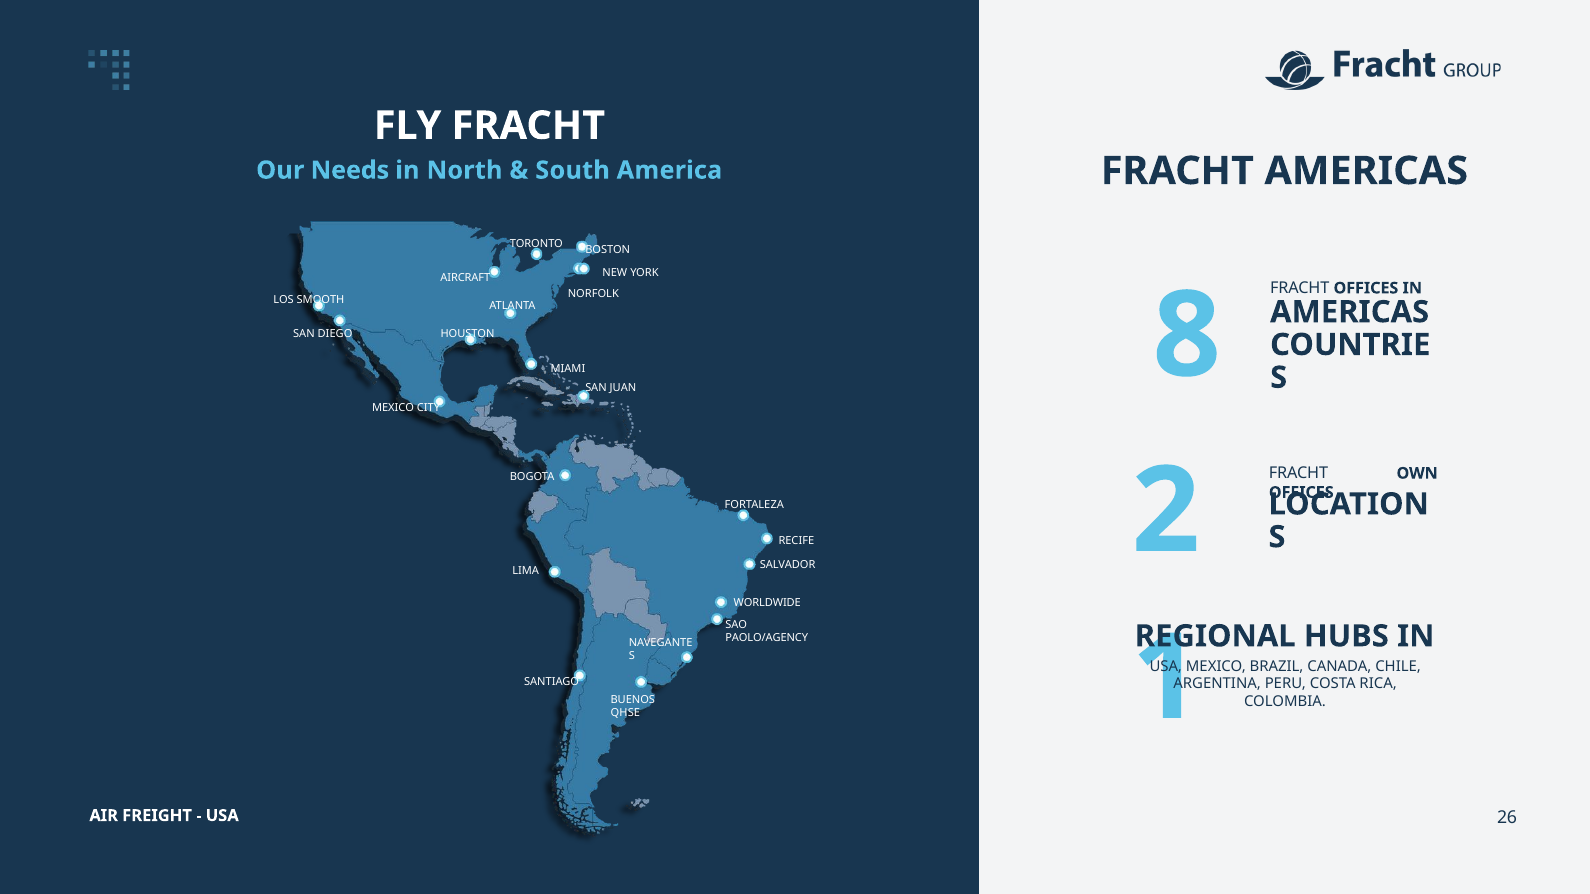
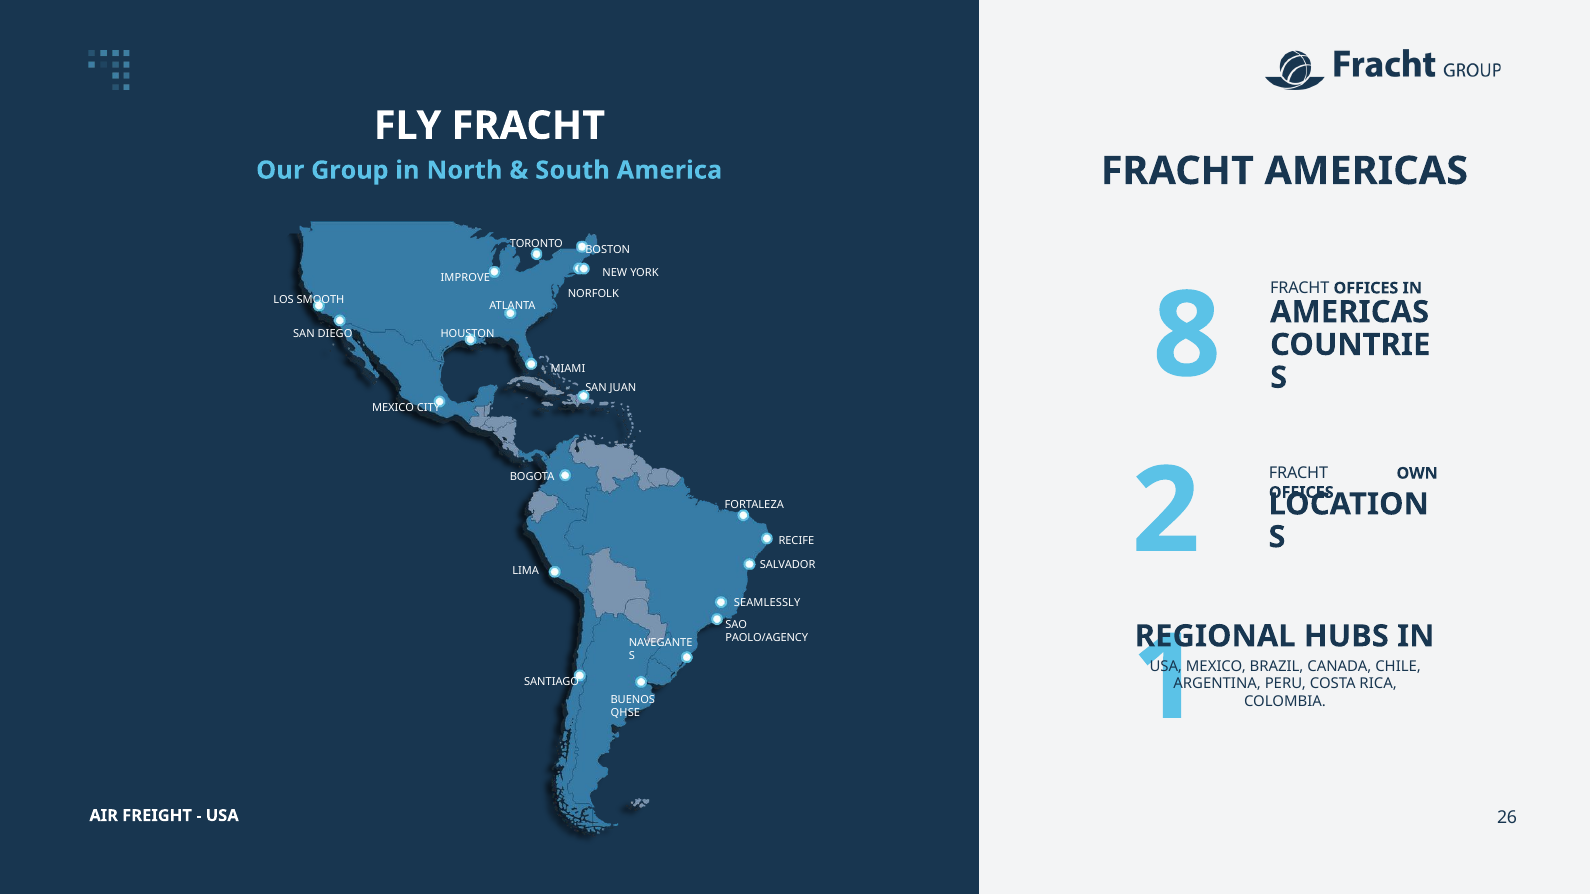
Needs: Needs -> Group (350, 170)
AIRCRAFT: AIRCRAFT -> IMPROVE (465, 278)
WORLDWIDE: WORLDWIDE -> SEAMLESSLY (767, 603)
